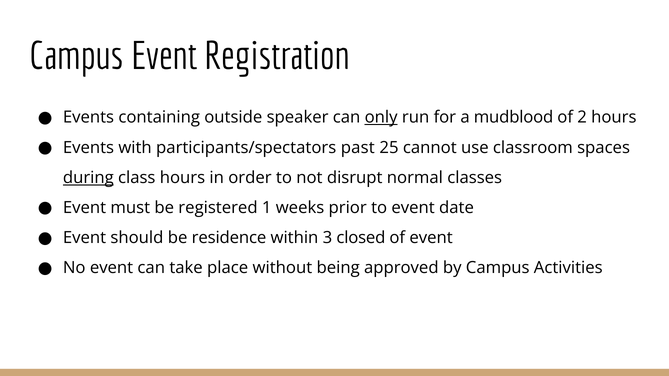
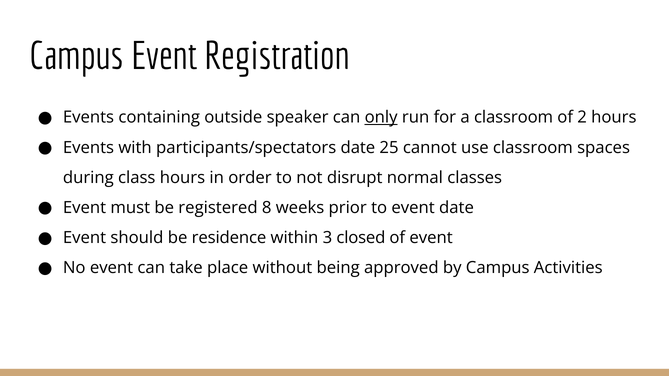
a mudblood: mudblood -> classroom (514, 118)
participants/spectators past: past -> date (358, 148)
during underline: present -> none (88, 178)
1: 1 -> 8 (267, 208)
